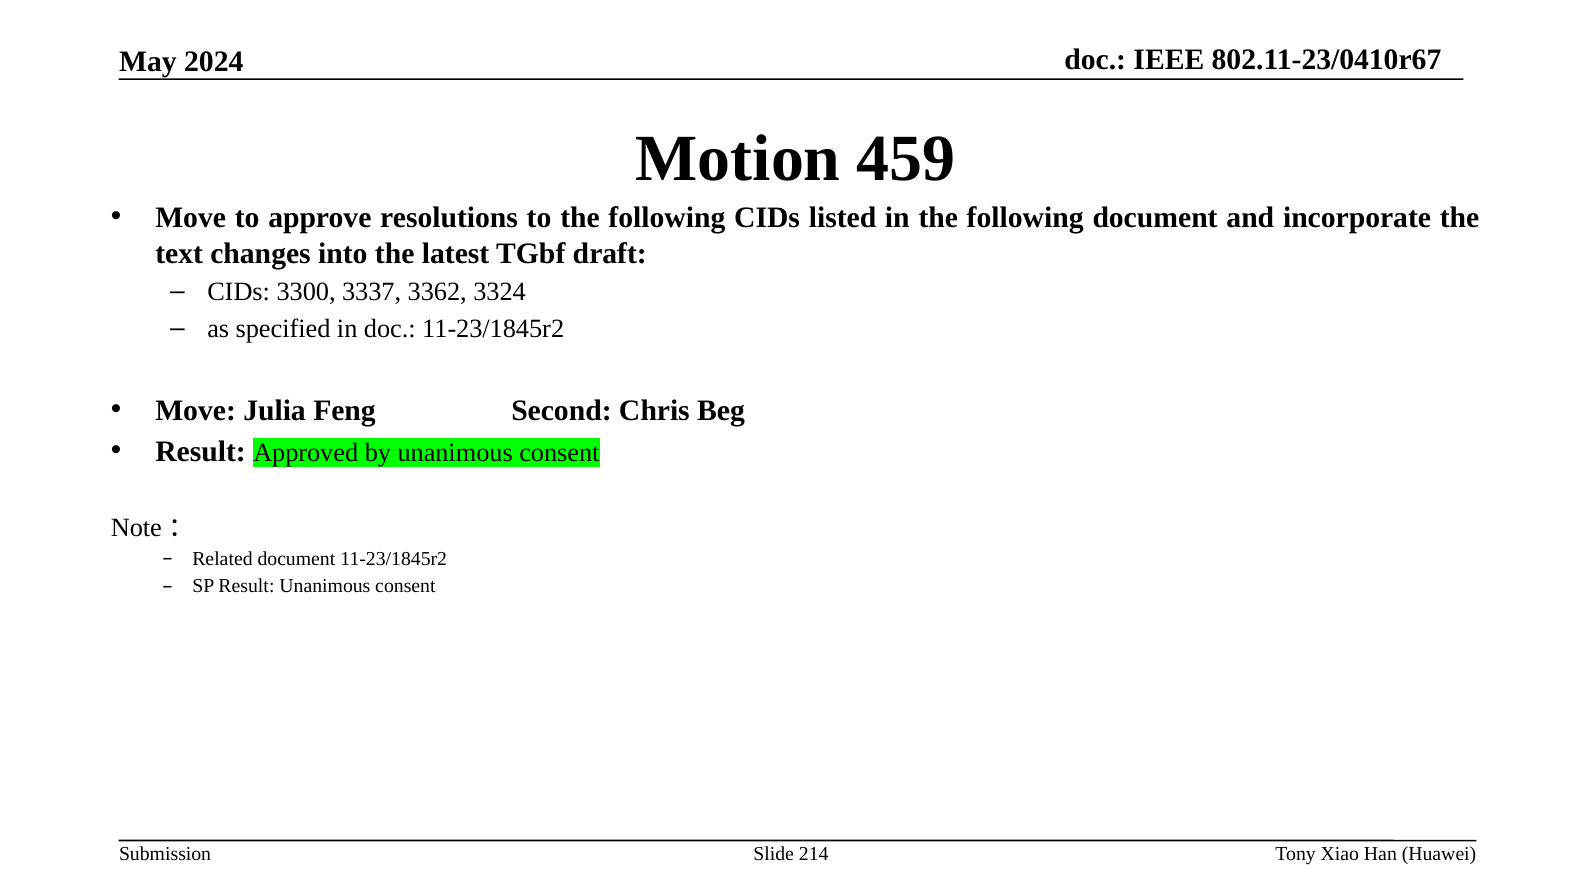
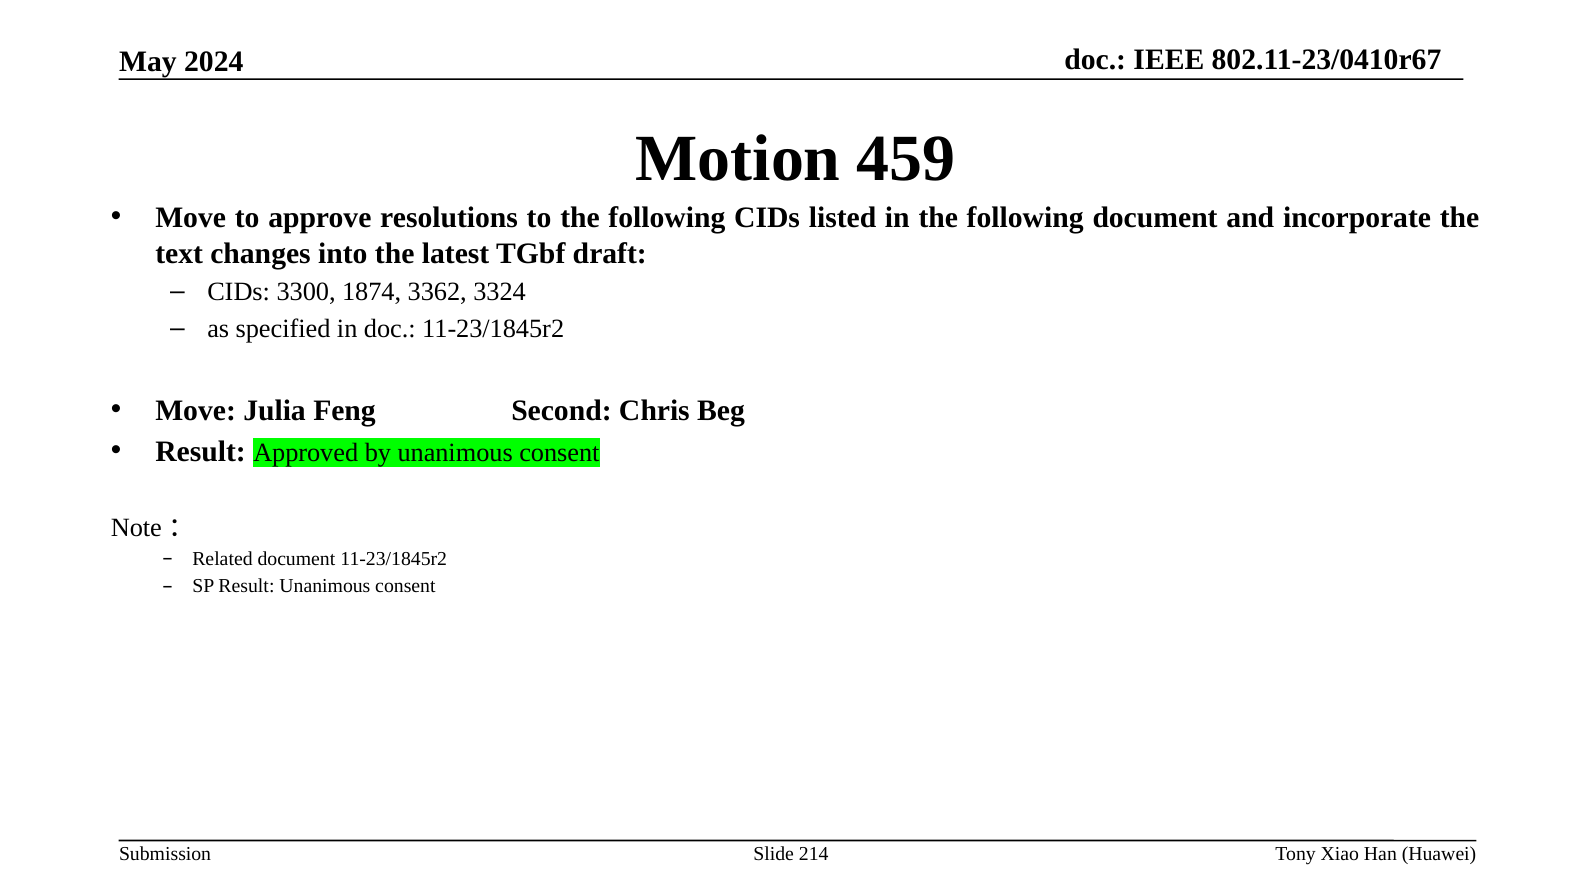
3337: 3337 -> 1874 (372, 292)
